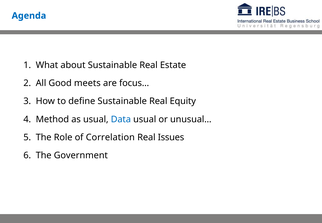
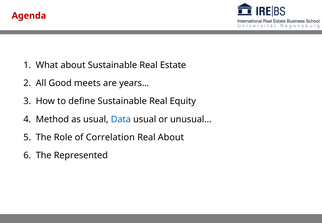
Agenda colour: blue -> red (29, 16)
focus…: focus… -> years… (134, 83)
Real Issues: Issues -> About (171, 137)
Government: Government -> Represented (81, 155)
